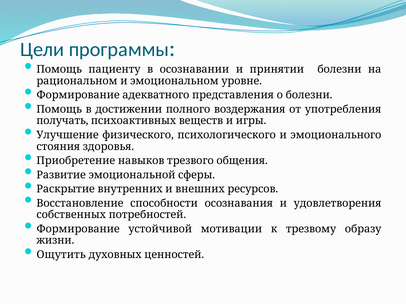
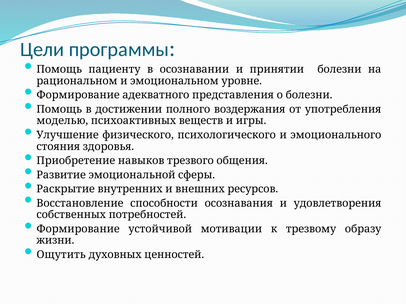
получать: получать -> моделью (62, 121)
